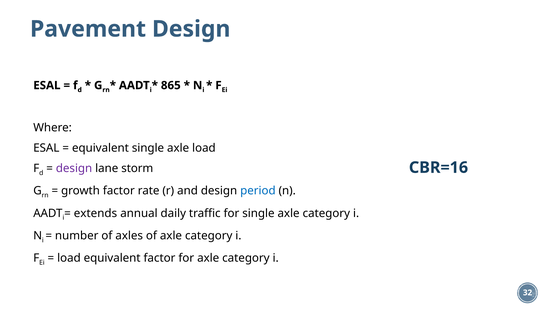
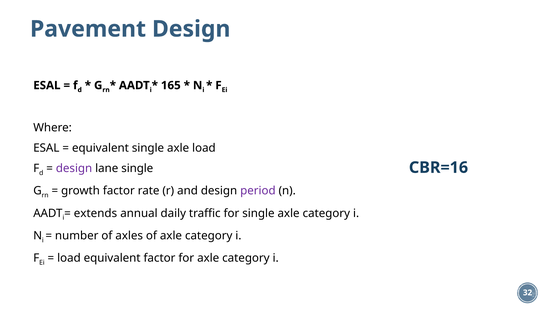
865: 865 -> 165 (171, 85)
lane storm: storm -> single (137, 168)
period colour: blue -> purple (258, 191)
